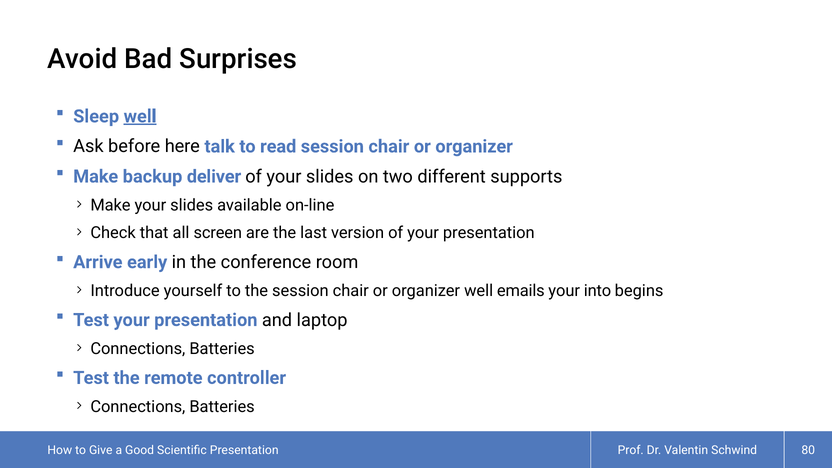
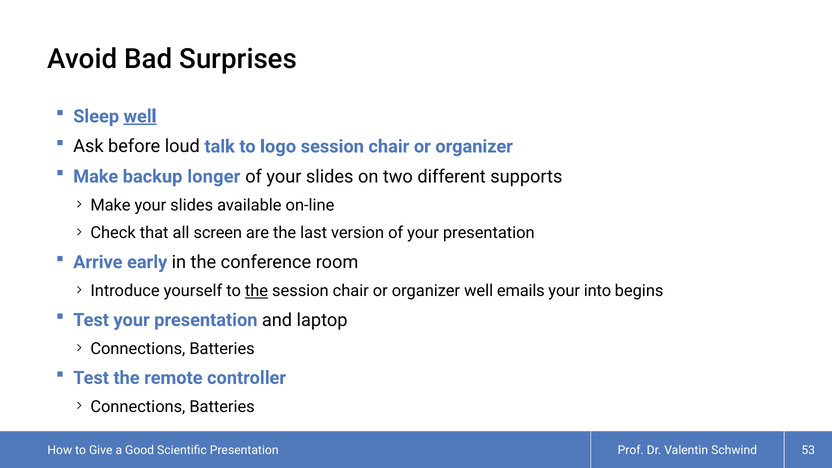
here: here -> loud (182, 146)
read: read -> logo (278, 146)
deliver: deliver -> longer (214, 177)
the underline: none -> present (257, 291)
80: 80 -> 53 (808, 450)
